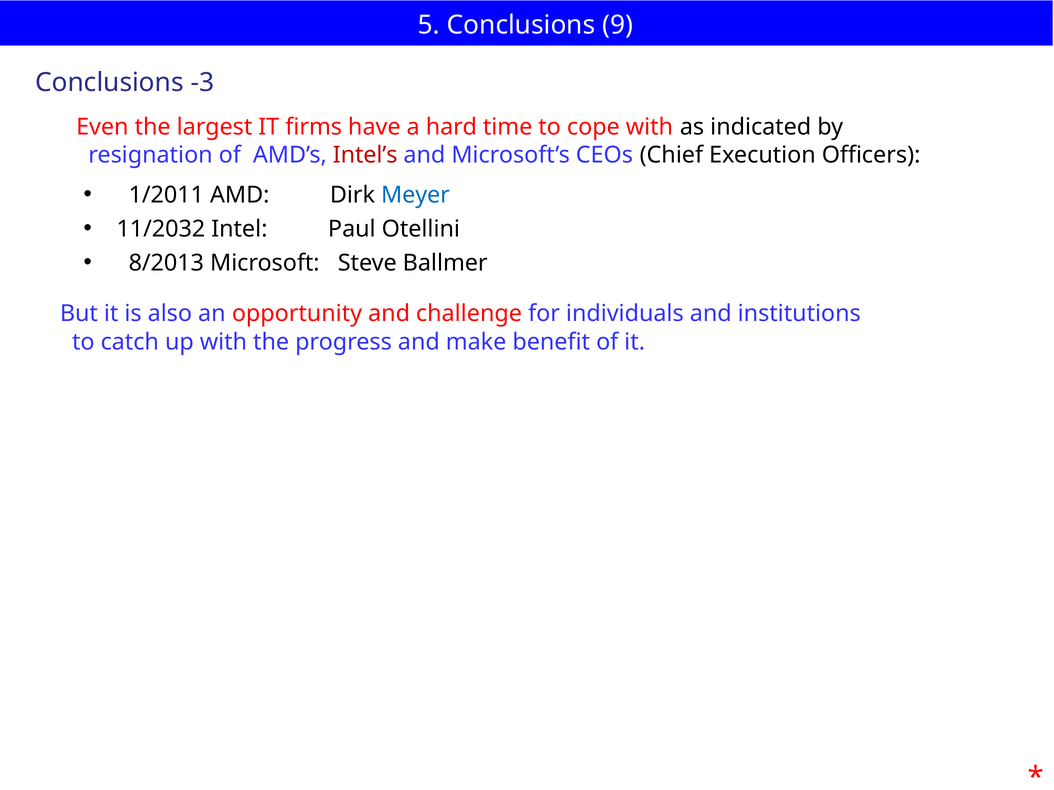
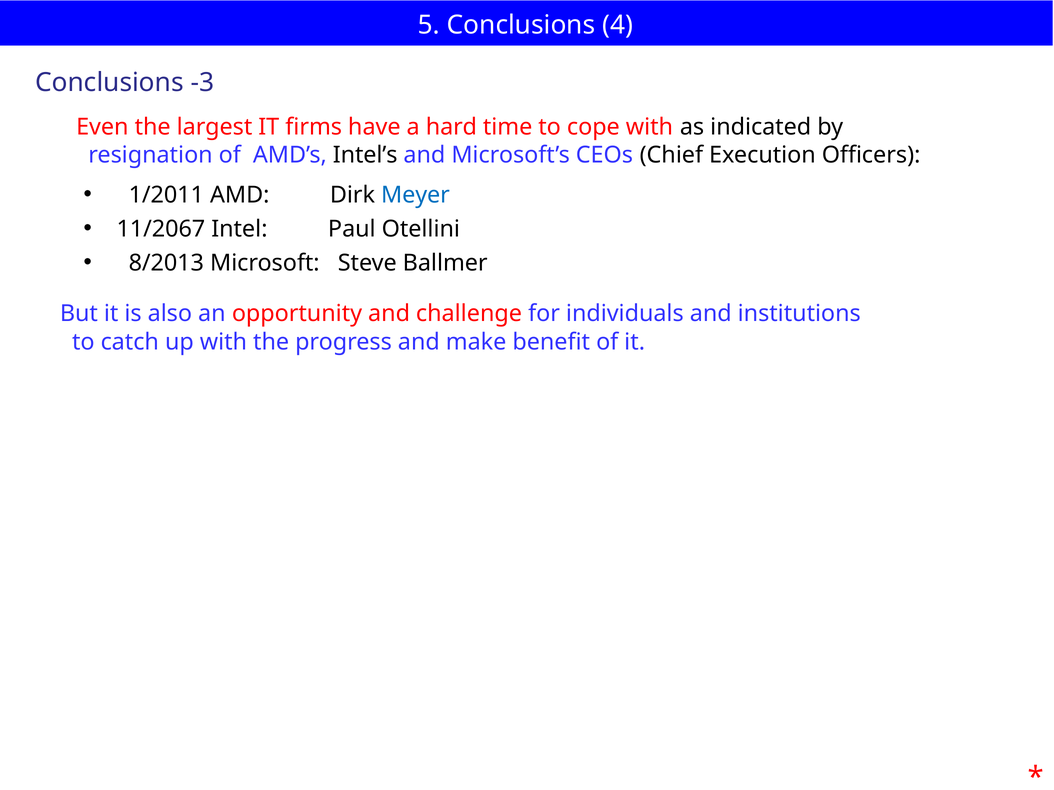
9: 9 -> 4 (618, 25)
Intel’s colour: red -> black (365, 155)
11/2032: 11/2032 -> 11/2067 (161, 229)
